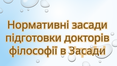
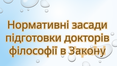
в Засади: Засади -> Закону (87, 51)
